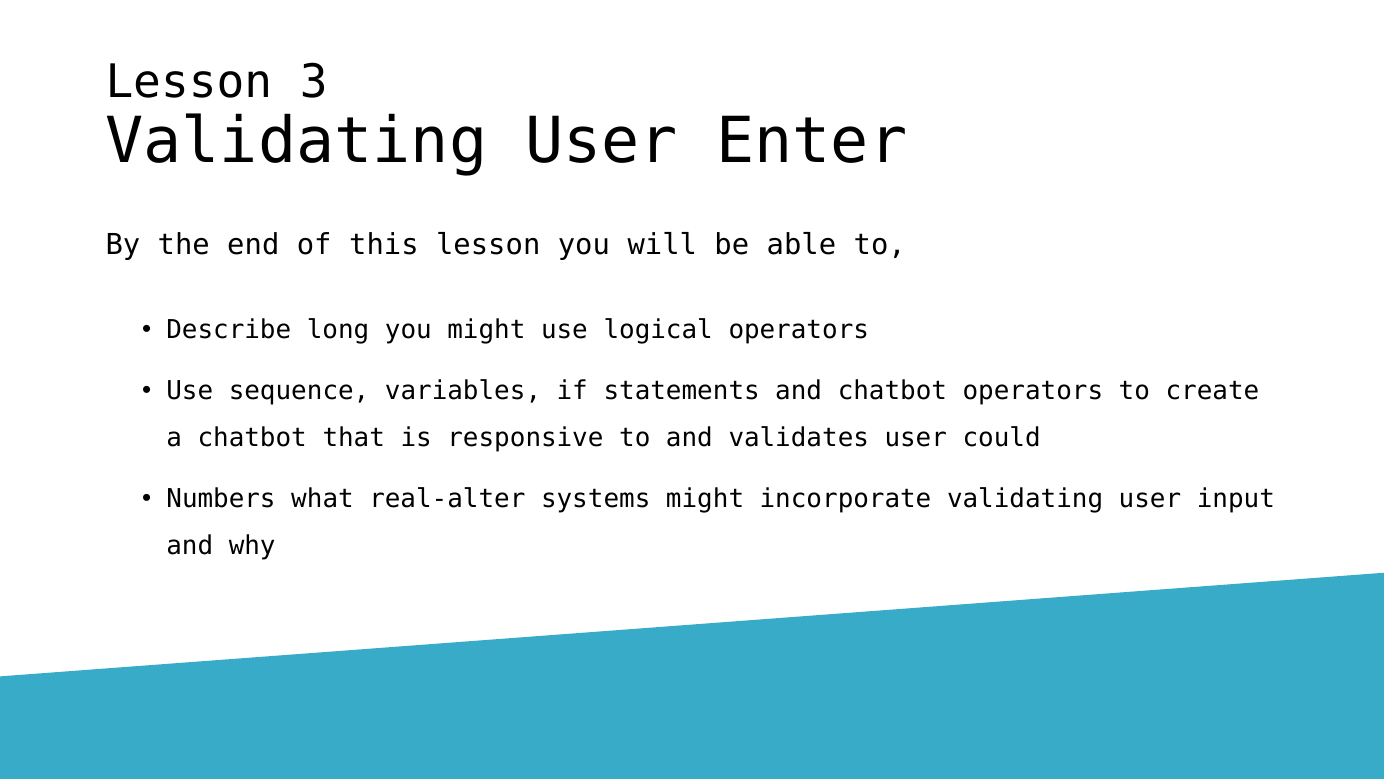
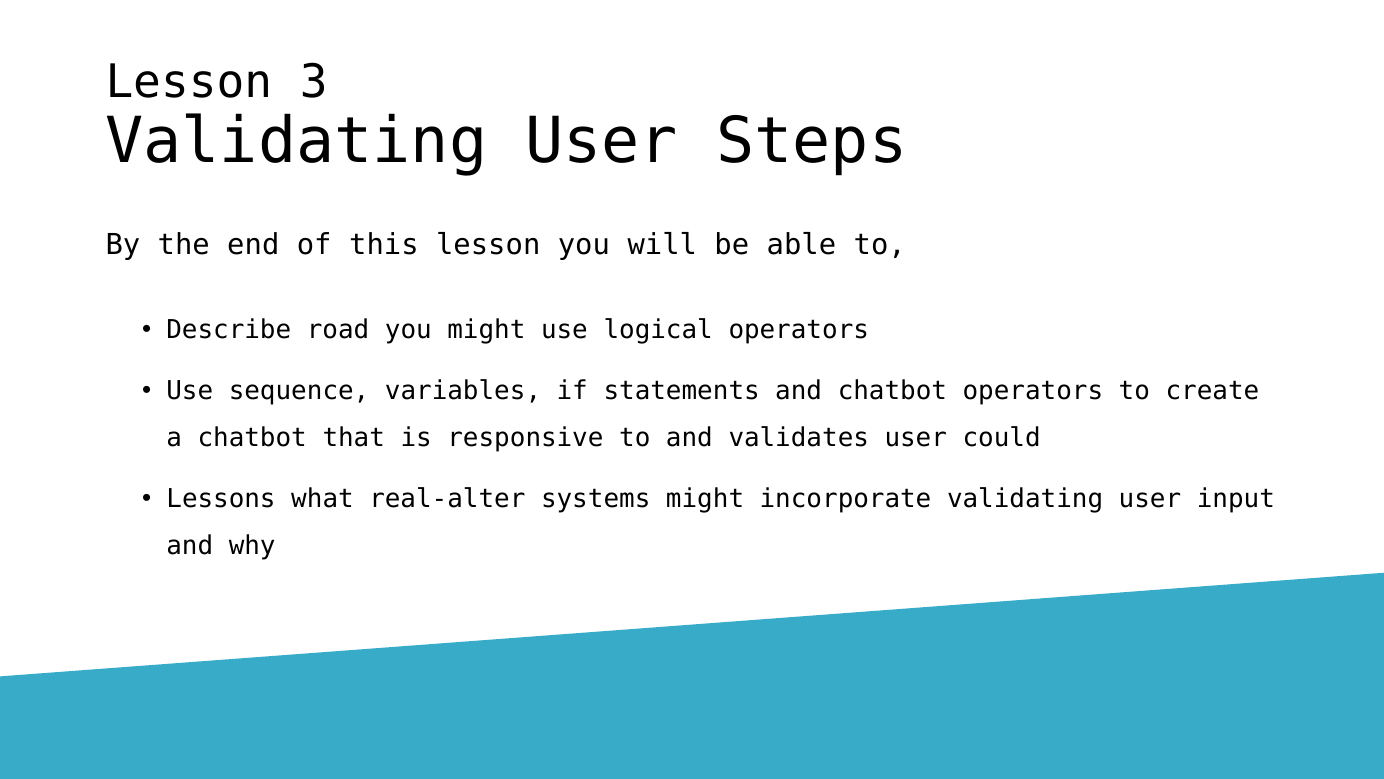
Enter: Enter -> Steps (812, 141)
long: long -> road (338, 330)
Numbers: Numbers -> Lessons (221, 499)
